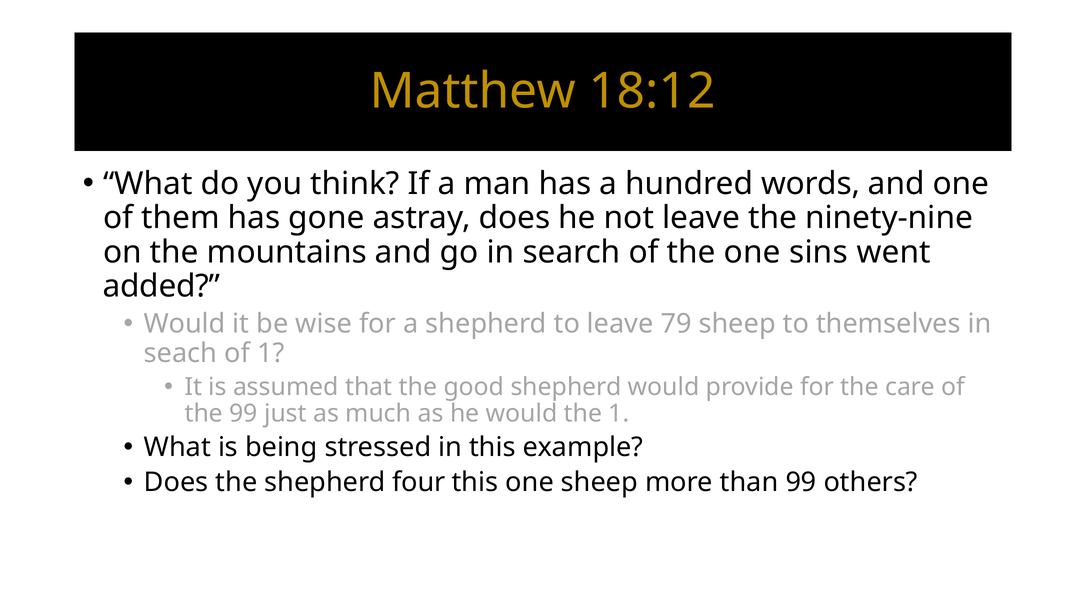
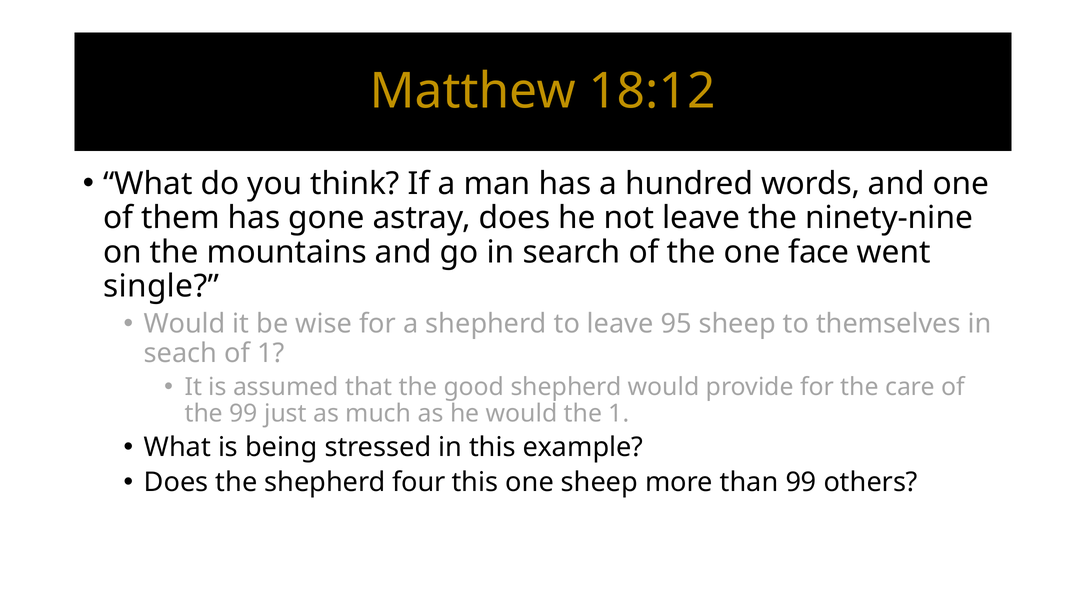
sins: sins -> face (819, 252)
added: added -> single (161, 286)
79: 79 -> 95 (676, 324)
